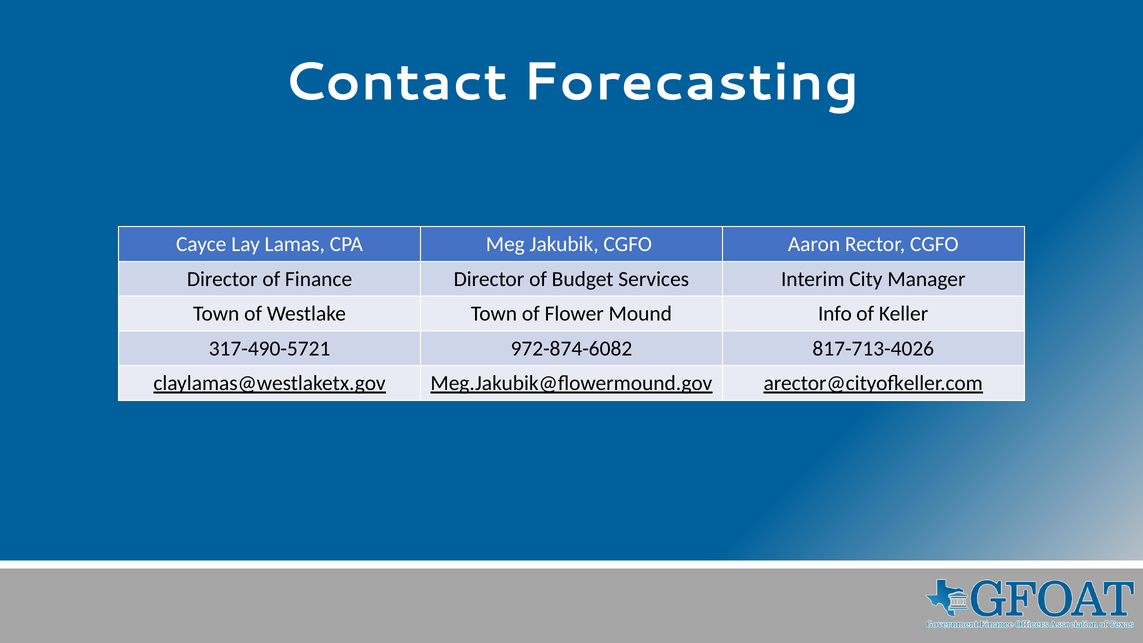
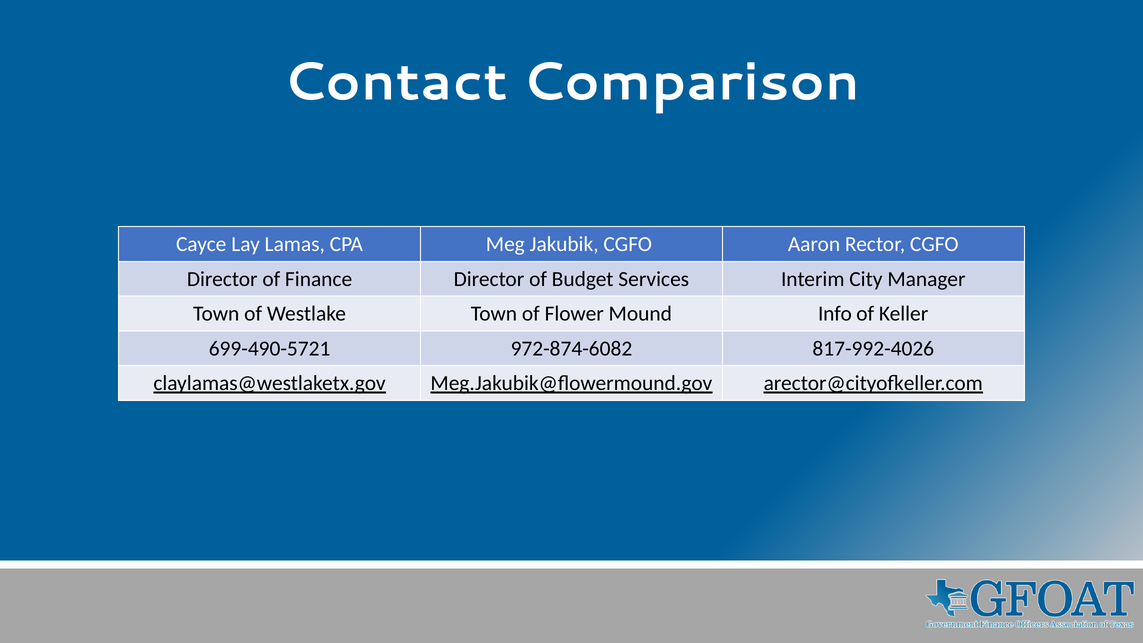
Forecasting: Forecasting -> Comparison (691, 82)
317-490-5721: 317-490-5721 -> 699-490-5721 (270, 348)
817-713-4026: 817-713-4026 -> 817-992-4026 (873, 348)
